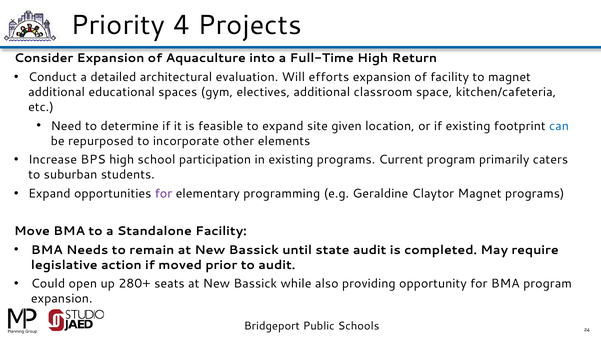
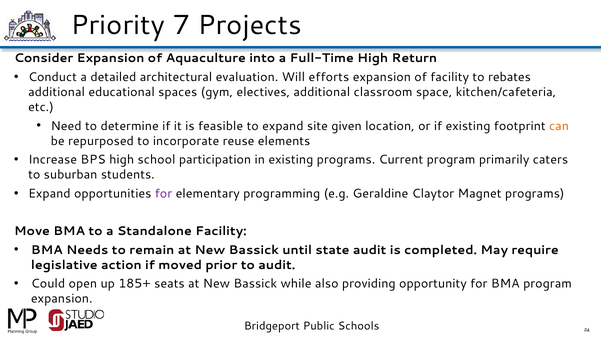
4: 4 -> 7 (181, 25)
to magnet: magnet -> rebates (509, 77)
can colour: blue -> orange (559, 126)
other: other -> reuse (239, 141)
280+: 280+ -> 185+ (135, 284)
